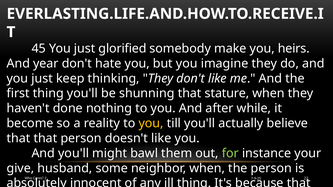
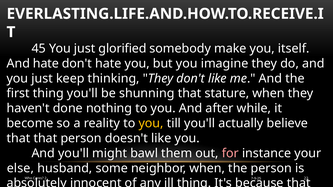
heirs: heirs -> itself (294, 49)
And year: year -> hate (46, 64)
for colour: light green -> pink (230, 153)
give: give -> else (20, 168)
